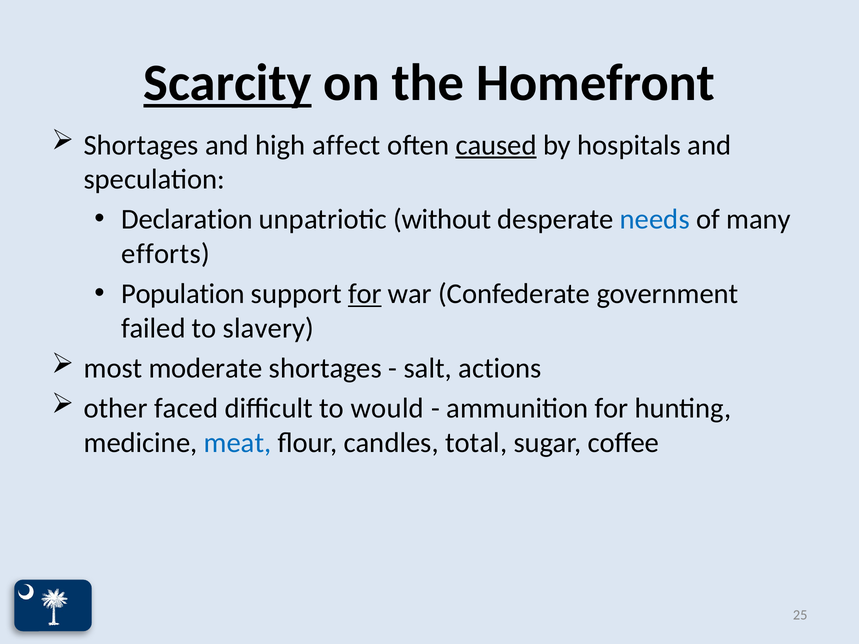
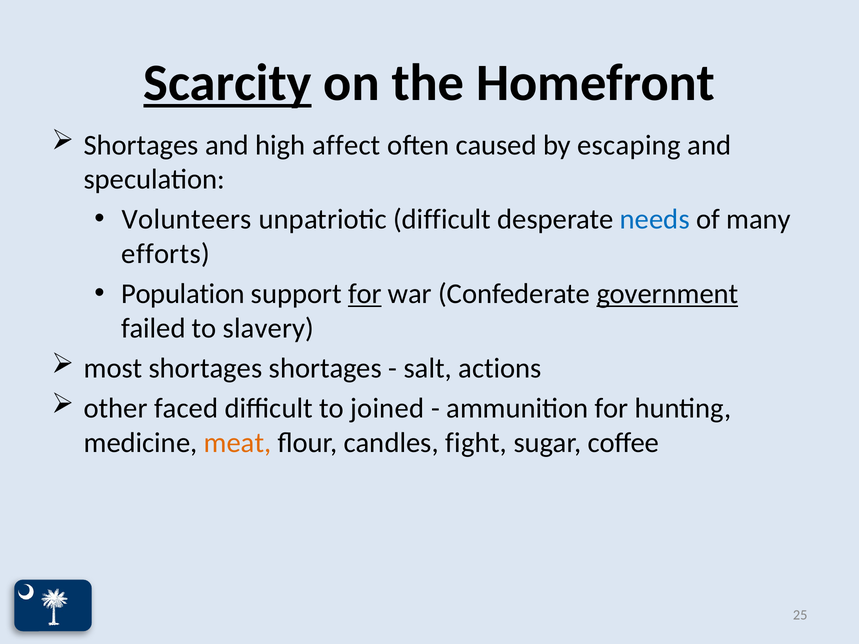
caused underline: present -> none (496, 145)
hospitals: hospitals -> escaping (629, 145)
Declaration: Declaration -> Volunteers (187, 220)
unpatriotic without: without -> difficult (442, 220)
government underline: none -> present (667, 294)
most moderate: moderate -> shortages (205, 368)
would: would -> joined (387, 409)
meat colour: blue -> orange (238, 443)
total: total -> fight (476, 443)
